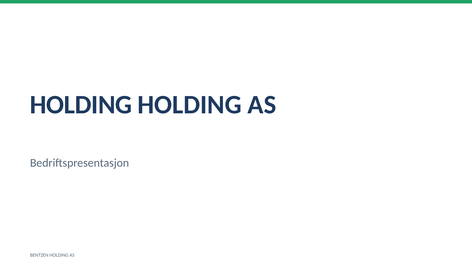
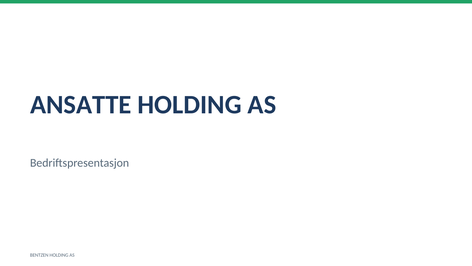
HOLDING: HOLDING -> ANSATTE (81, 105)
